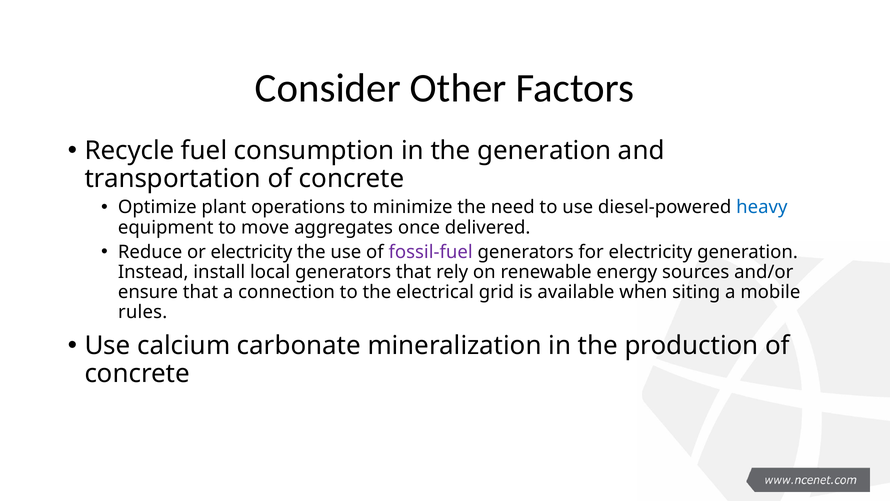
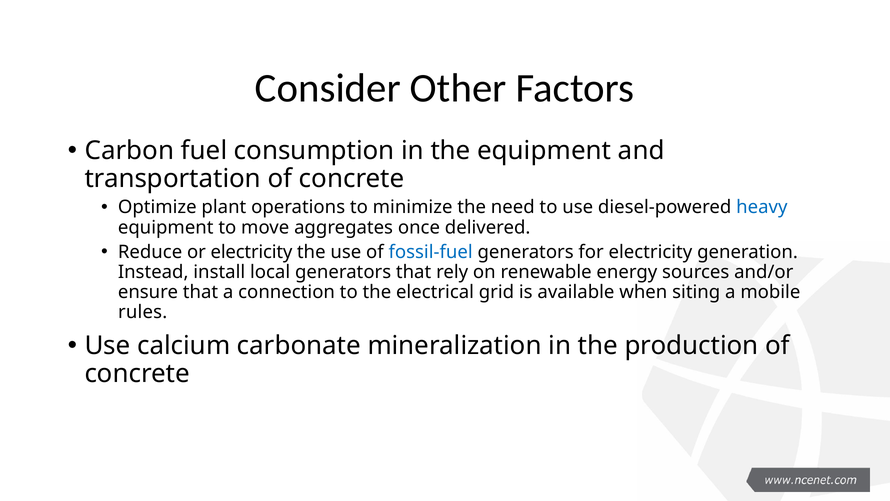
Recycle: Recycle -> Carbon (129, 150)
the generation: generation -> equipment (544, 150)
fossil-fuel colour: purple -> blue (431, 252)
